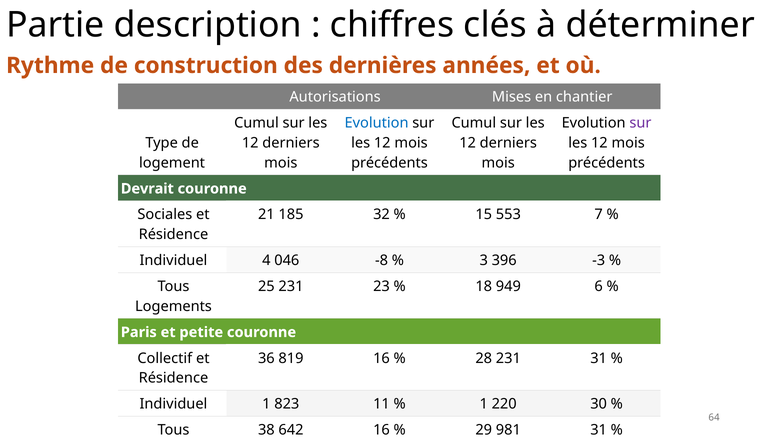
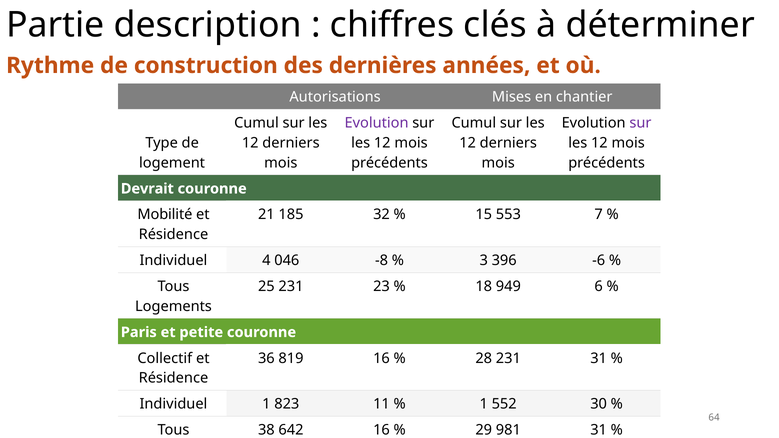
Evolution colour: blue -> purple (377, 123)
Sociales: Sociales -> Mobilité (165, 215)
-3: -3 -> -6 (599, 261)
220: 220 -> 552 (504, 404)
